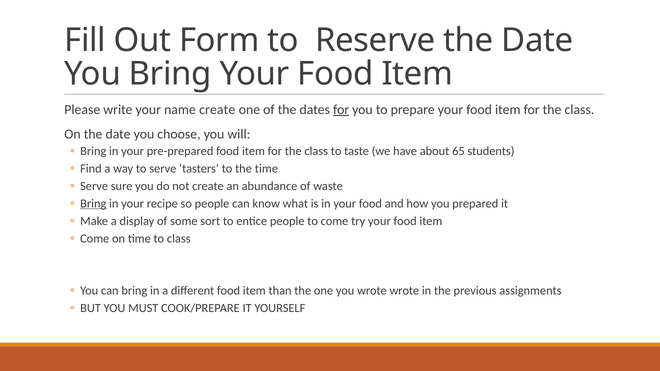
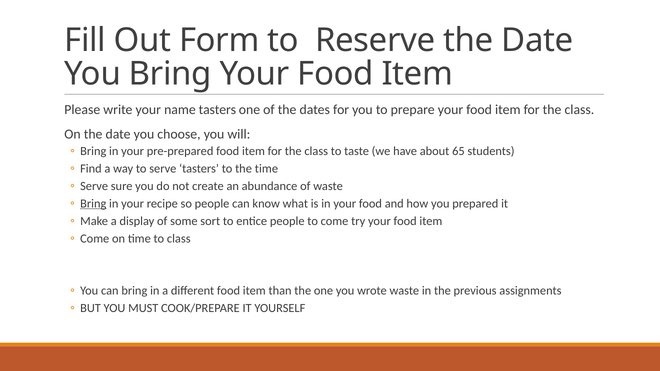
name create: create -> tasters (217, 110)
for underline: present -> none (341, 110)
wrote wrote: wrote -> waste (404, 291)
